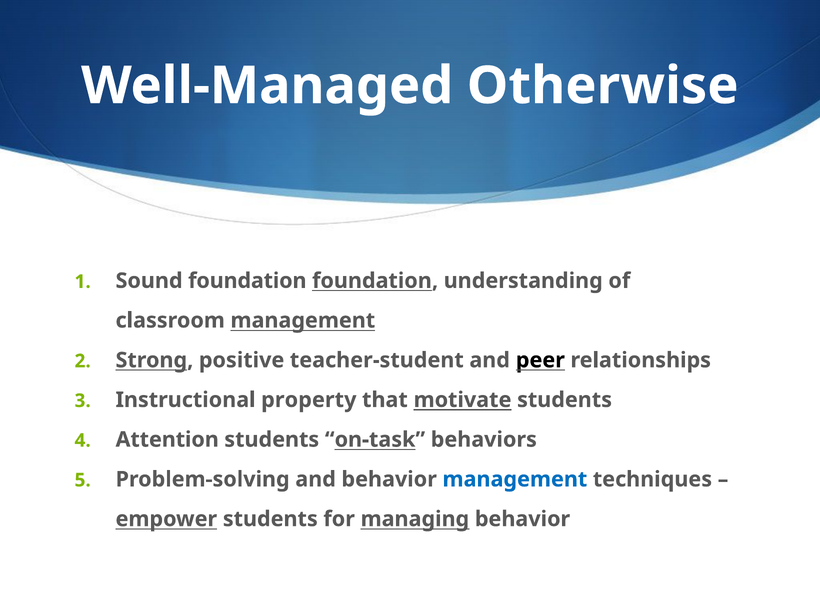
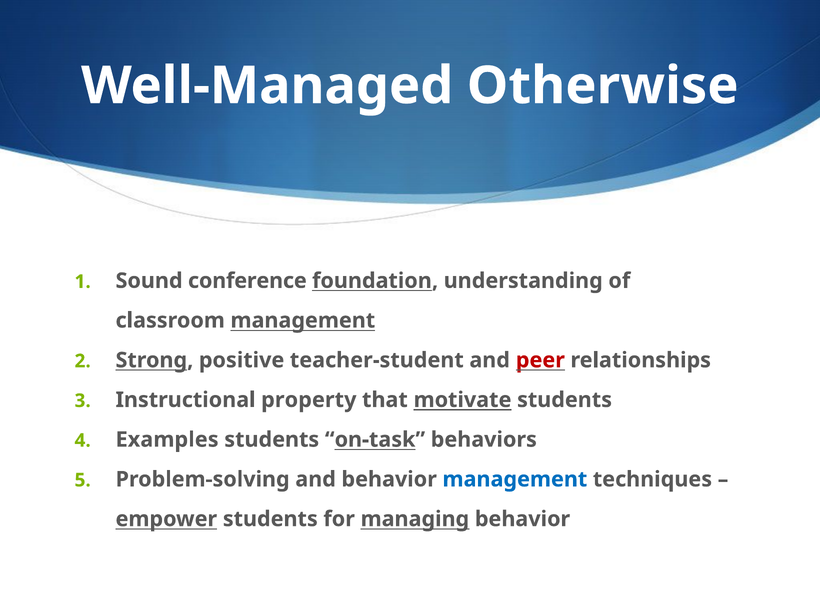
Sound foundation: foundation -> conference (247, 281)
peer colour: black -> red (540, 360)
Attention: Attention -> Examples (167, 440)
